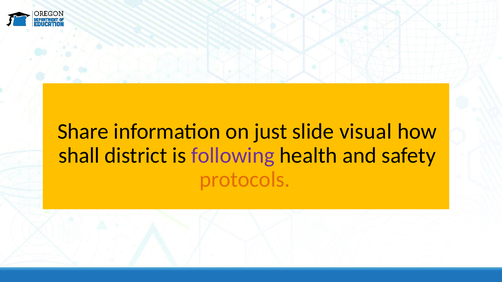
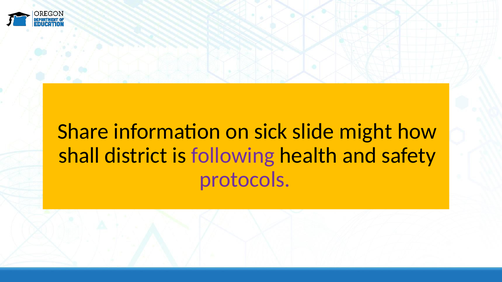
just: just -> sick (271, 132)
visual: visual -> might (366, 132)
protocols colour: orange -> purple (245, 180)
